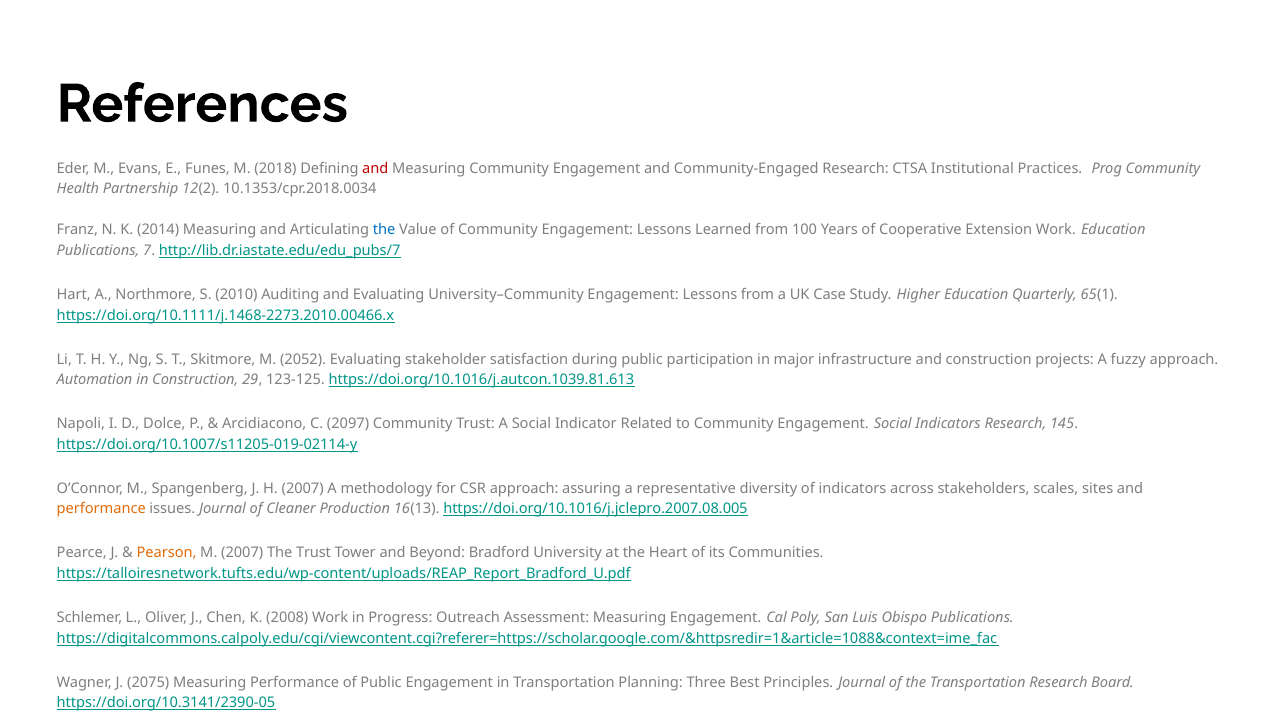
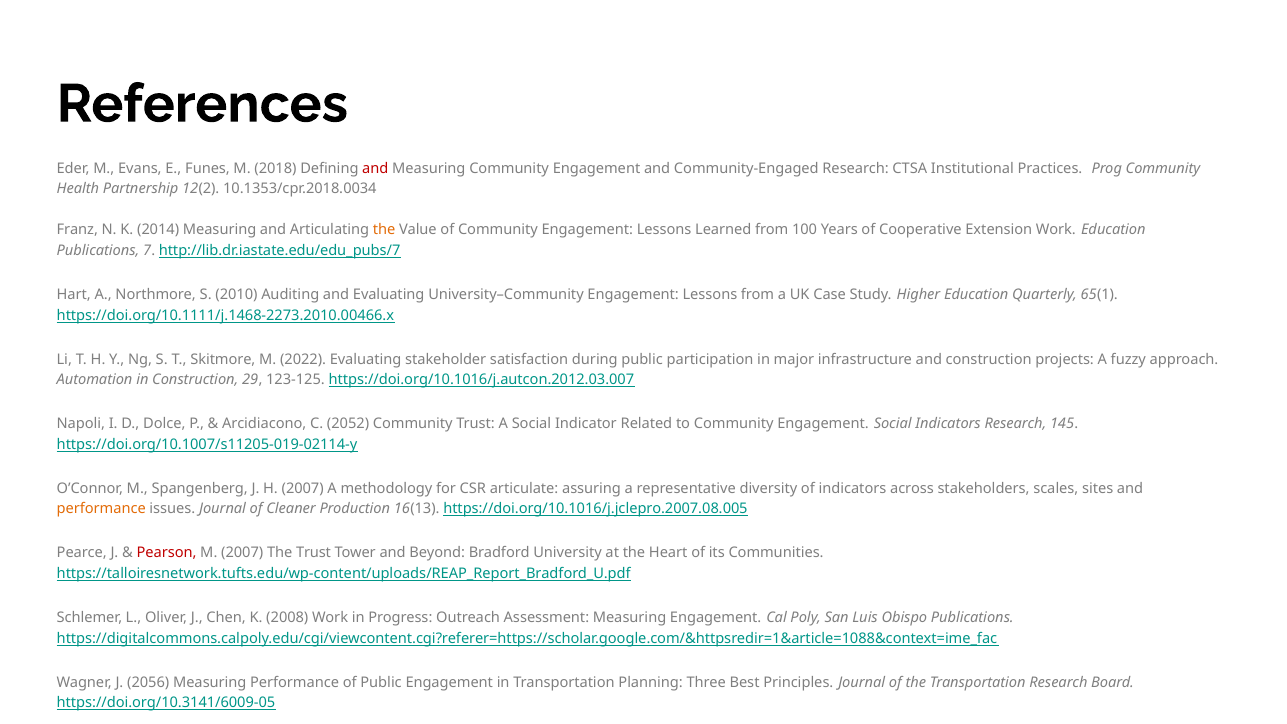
the colour: blue -> orange (384, 230)
2052: 2052 -> 2022 (303, 359)
https://doi.org/10.1016/j.autcon.1039.81.613: https://doi.org/10.1016/j.autcon.1039.81.613 -> https://doi.org/10.1016/j.autcon.2012.03.007 (481, 380)
2097: 2097 -> 2052 (348, 424)
CSR approach: approach -> articulate (524, 489)
Pearson colour: orange -> red (167, 553)
2075: 2075 -> 2056 (148, 682)
https://doi.org/10.3141/2390-05: https://doi.org/10.3141/2390-05 -> https://doi.org/10.3141/6009-05 (166, 703)
